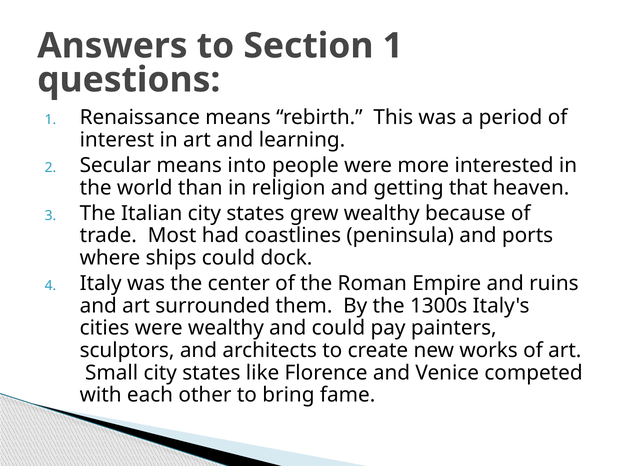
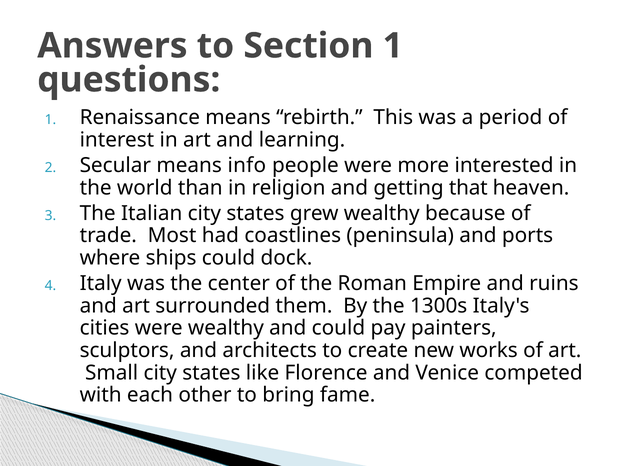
into: into -> info (247, 166)
